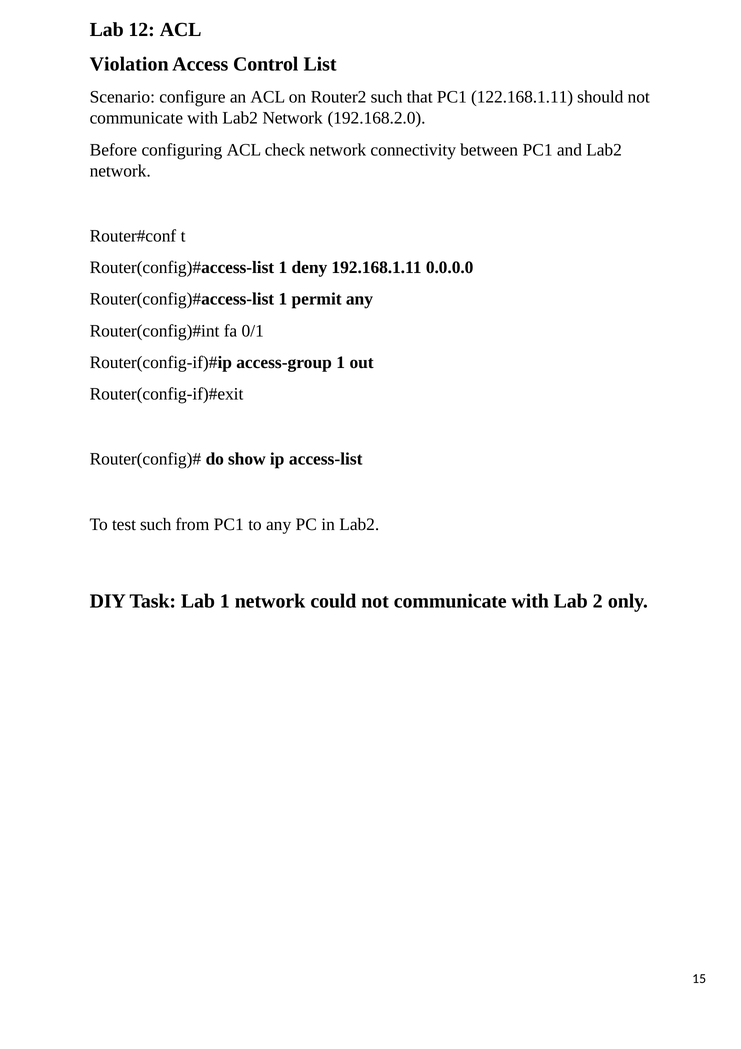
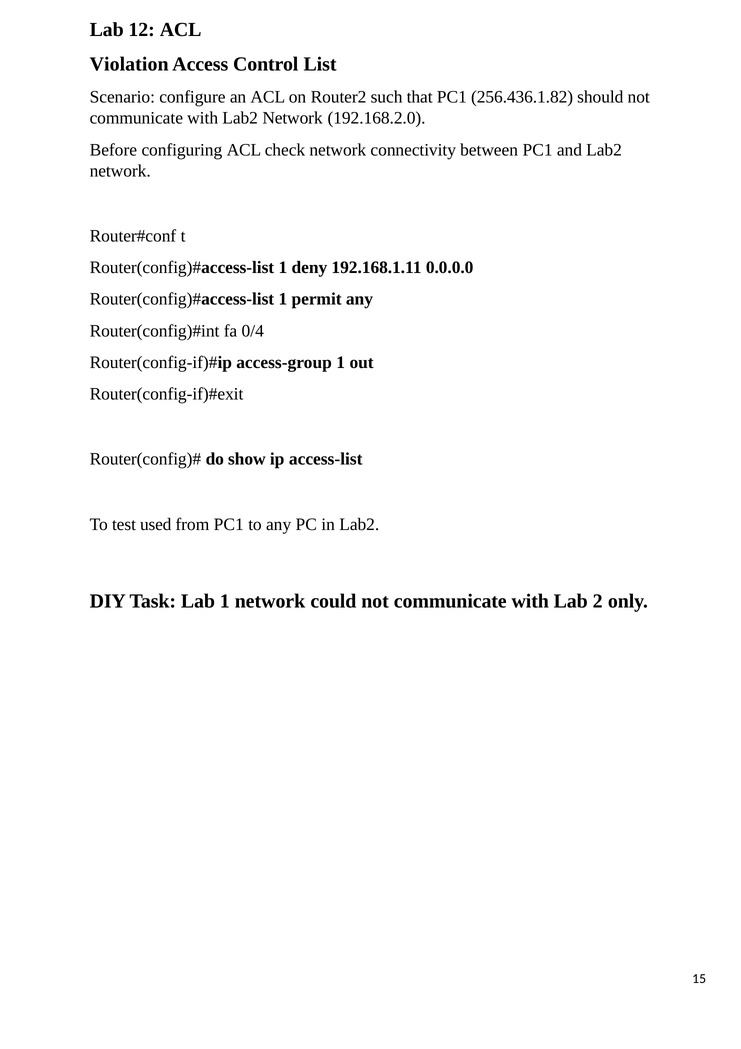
122.168.1.11: 122.168.1.11 -> 256.436.1.82 (522, 97)
0/1: 0/1 -> 0/4 (253, 331)
test such: such -> used (156, 524)
